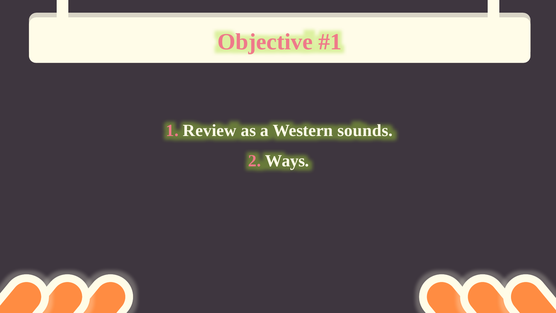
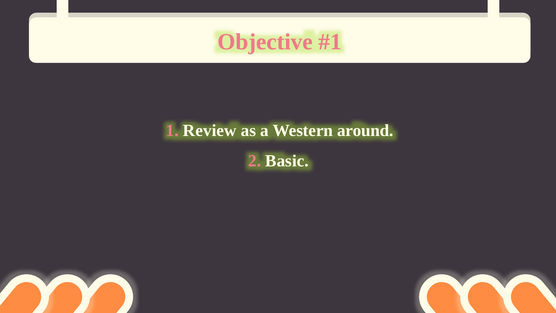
sounds: sounds -> around (365, 130)
Ways: Ways -> Basic (287, 161)
